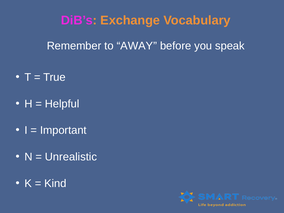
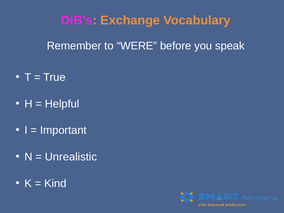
AWAY: AWAY -> WERE (137, 46)
